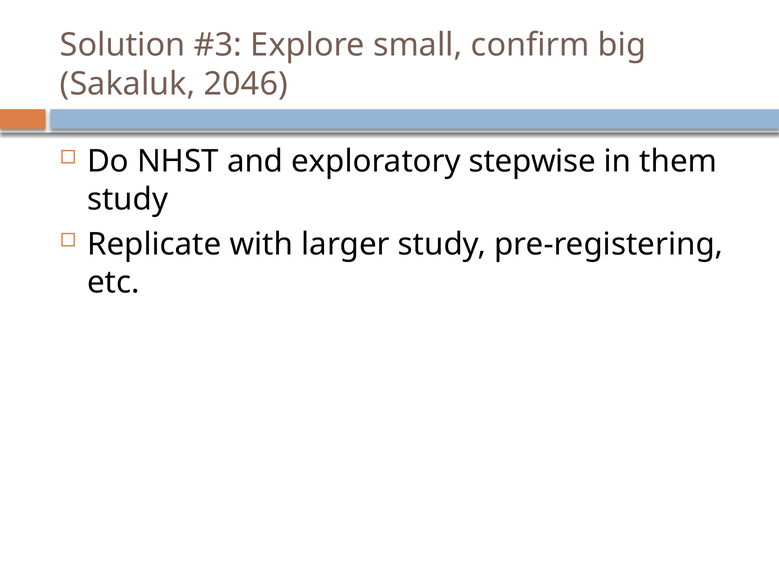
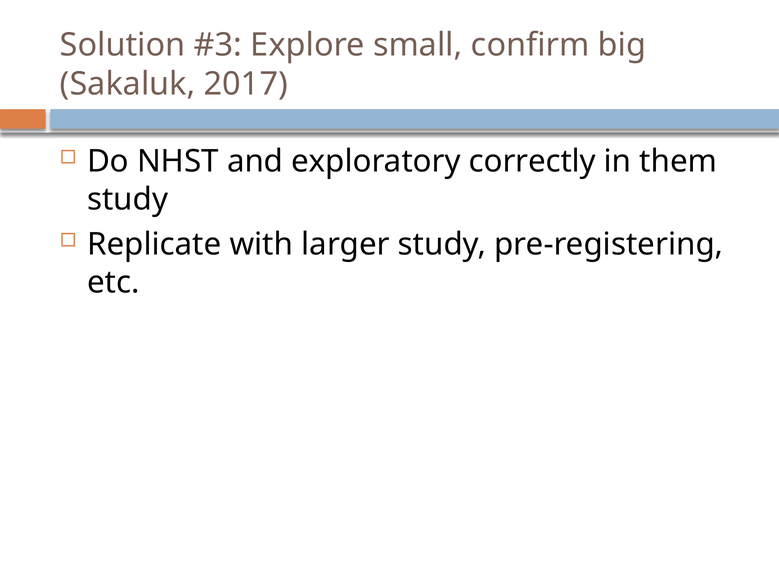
2046: 2046 -> 2017 (246, 84)
stepwise: stepwise -> correctly (532, 161)
